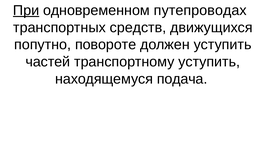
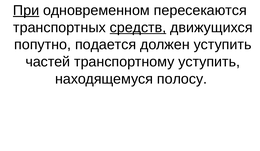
путепроводах: путепроводах -> пересекаются (200, 10)
средств underline: none -> present (138, 28)
повороте: повороте -> подается (106, 45)
подача: подача -> полосу (182, 79)
